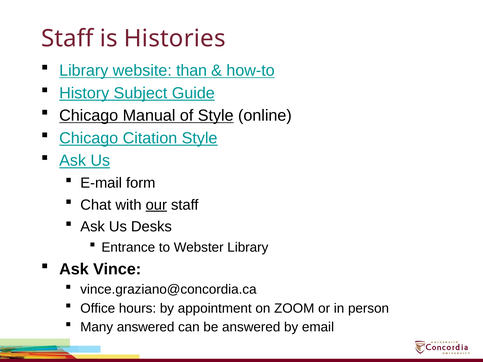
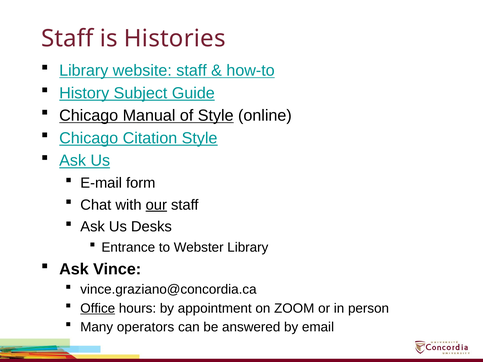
website than: than -> staff (192, 71)
Office underline: none -> present (98, 308)
Many answered: answered -> operators (146, 327)
